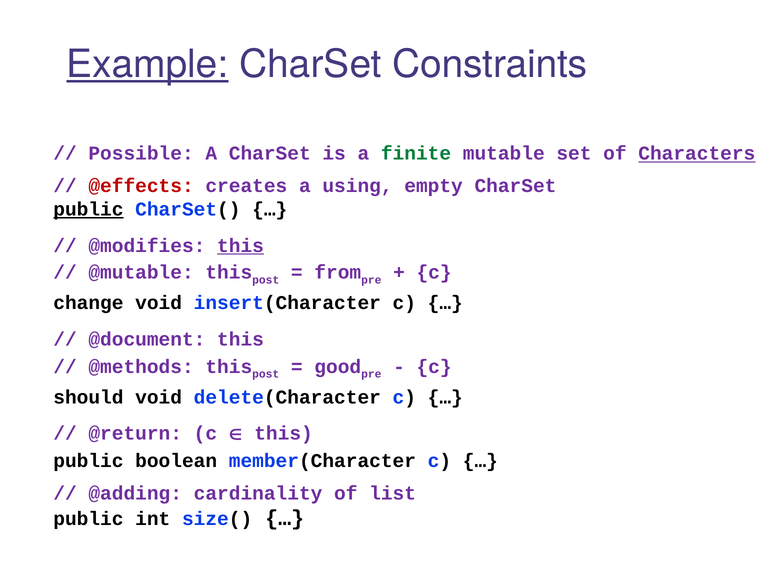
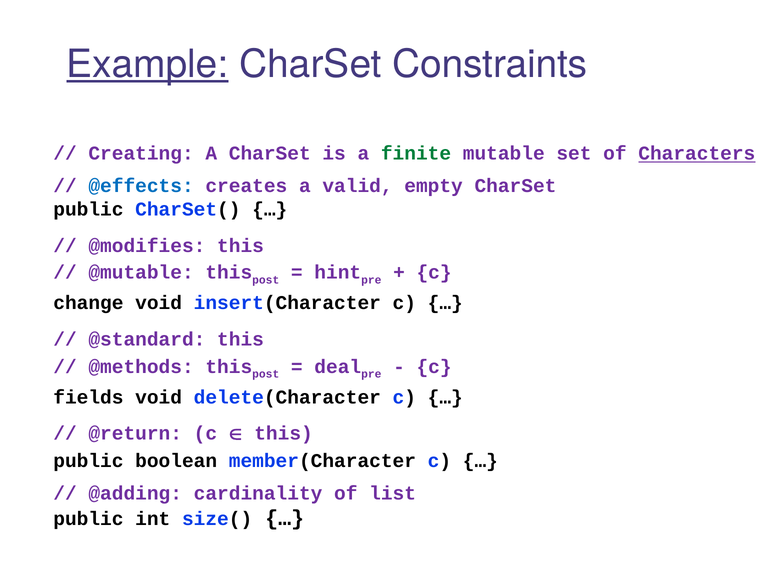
Possible: Possible -> Creating (141, 153)
@effects colour: red -> blue (141, 186)
using: using -> valid (358, 186)
public underline: present -> none (88, 209)
this underline: present -> none (241, 246)
from: from -> hint (338, 272)
@document: @document -> @standard (147, 339)
good: good -> deal (338, 367)
should: should -> fields (88, 397)
